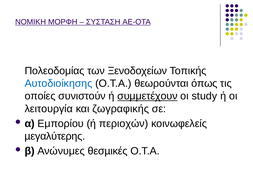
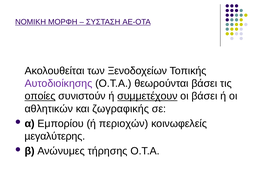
Πολεοδομίας: Πολεοδομίας -> Ακολουθείται (55, 71)
Αυτοδιοίκησης colour: blue -> purple (58, 83)
θεωρούνται όπως: όπως -> βάσει (204, 83)
οποίες underline: none -> present (40, 96)
οι study: study -> βάσει (204, 96)
λειτουργία: λειτουργία -> αθλητικών (49, 109)
θεσµικές: θεσµικές -> τήρησης (108, 151)
